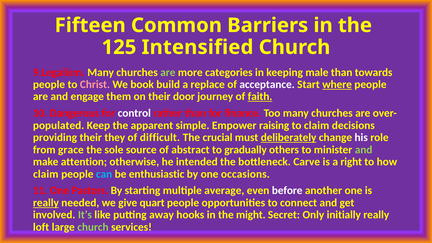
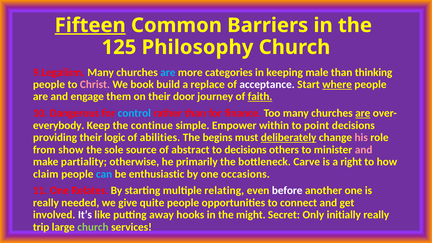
Fifteen underline: none -> present (90, 25)
Intensified: Intensified -> Philosophy (197, 47)
are colour: light green -> light blue (168, 72)
towards: towards -> thinking (374, 72)
control colour: white -> light blue (134, 113)
are underline: none -> present (363, 113)
populated: populated -> everybody (59, 125)
apparent: apparent -> continue (152, 125)
raising: raising -> within (274, 125)
to claim: claim -> point (317, 125)
they: they -> logic (115, 138)
difficult: difficult -> abilities (160, 138)
crucial: crucial -> begins (218, 138)
his colour: white -> pink (361, 138)
grace: grace -> show (71, 150)
to gradually: gradually -> decisions (246, 150)
and colour: light green -> pink (364, 150)
attention: attention -> partiality (84, 162)
intended: intended -> primarily (197, 162)
Pastors: Pastors -> Relates (90, 191)
average: average -> relating (224, 191)
really underline: present -> none (46, 203)
quart: quart -> quite (152, 203)
It’s colour: light green -> white (85, 215)
loft: loft -> trip (41, 227)
